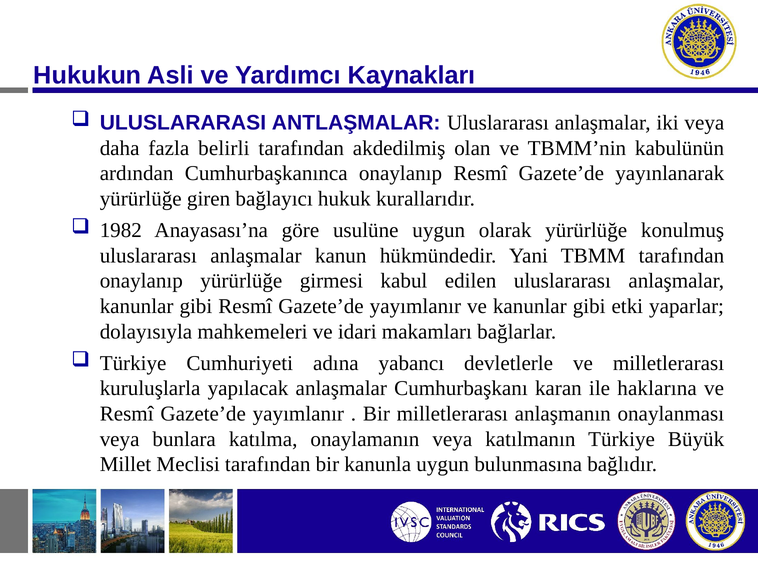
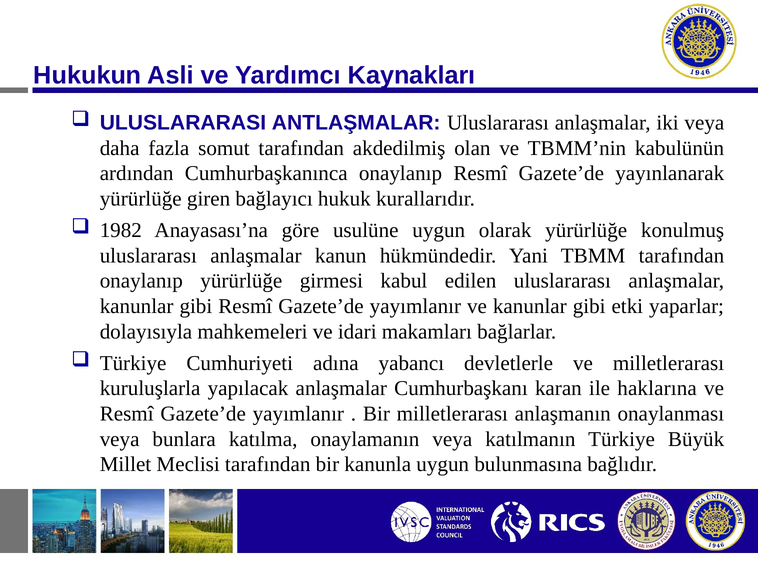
belirli: belirli -> somut (224, 148)
